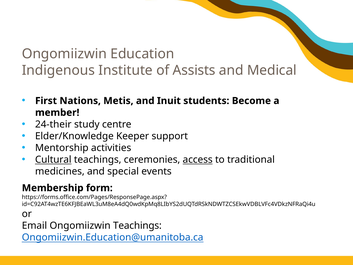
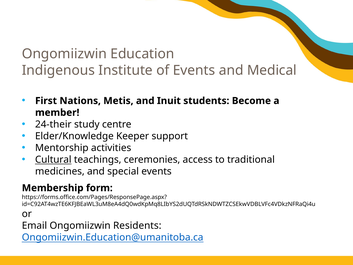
of Assists: Assists -> Events (194, 70)
access underline: present -> none (198, 160)
Ongomiizwin Teachings: Teachings -> Residents (137, 225)
